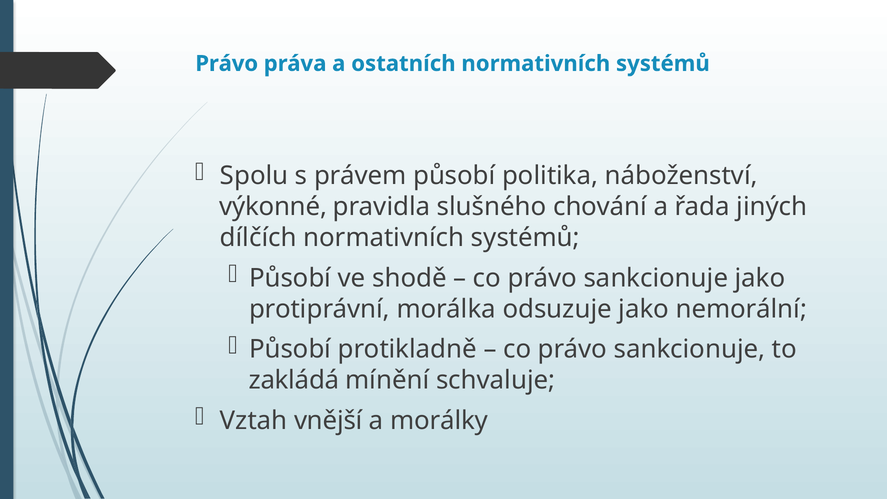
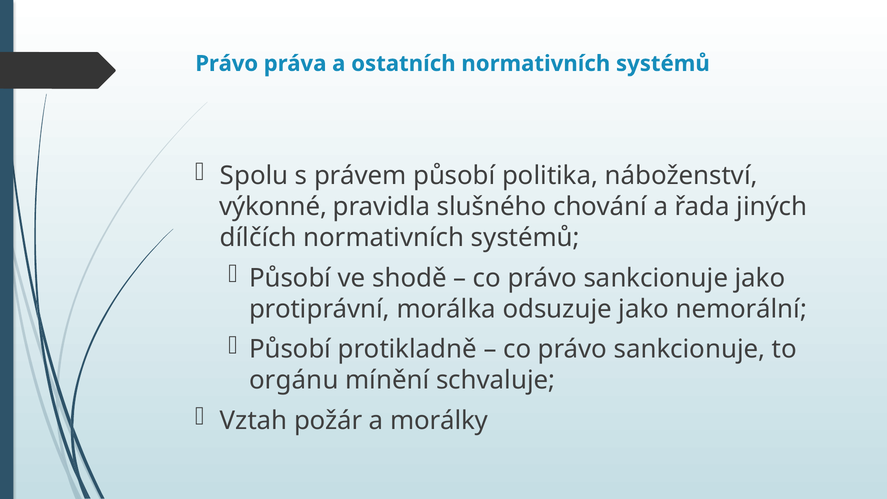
zakládá: zakládá -> orgánu (294, 380)
vnější: vnější -> požár (328, 420)
